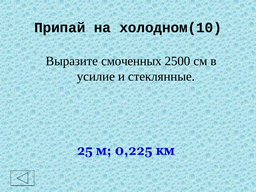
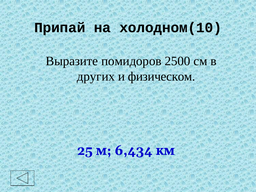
смоченных: смоченных -> помидоров (131, 61)
усилие: усилие -> других (96, 76)
стеклянные: стеклянные -> физическом (162, 76)
0,225: 0,225 -> 6,434 (134, 151)
